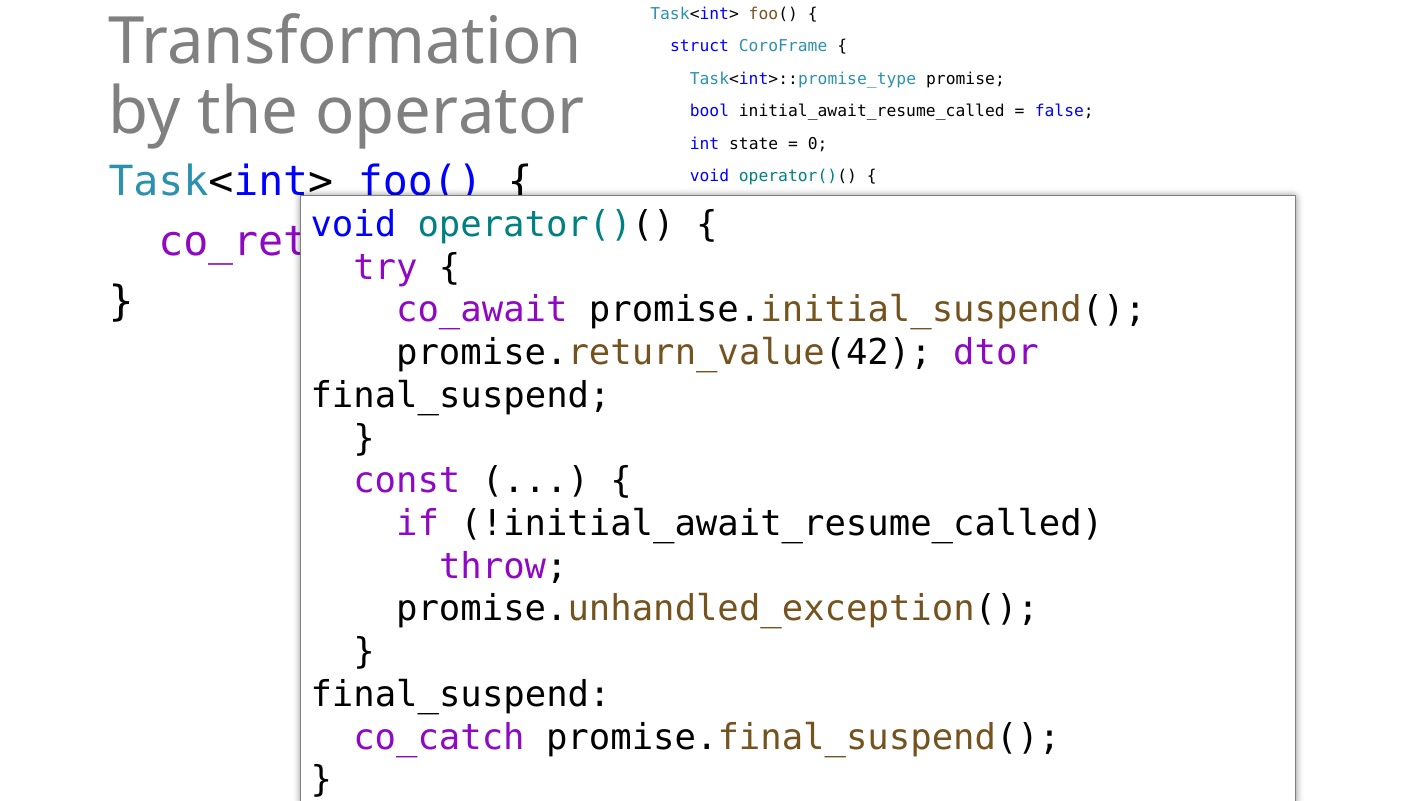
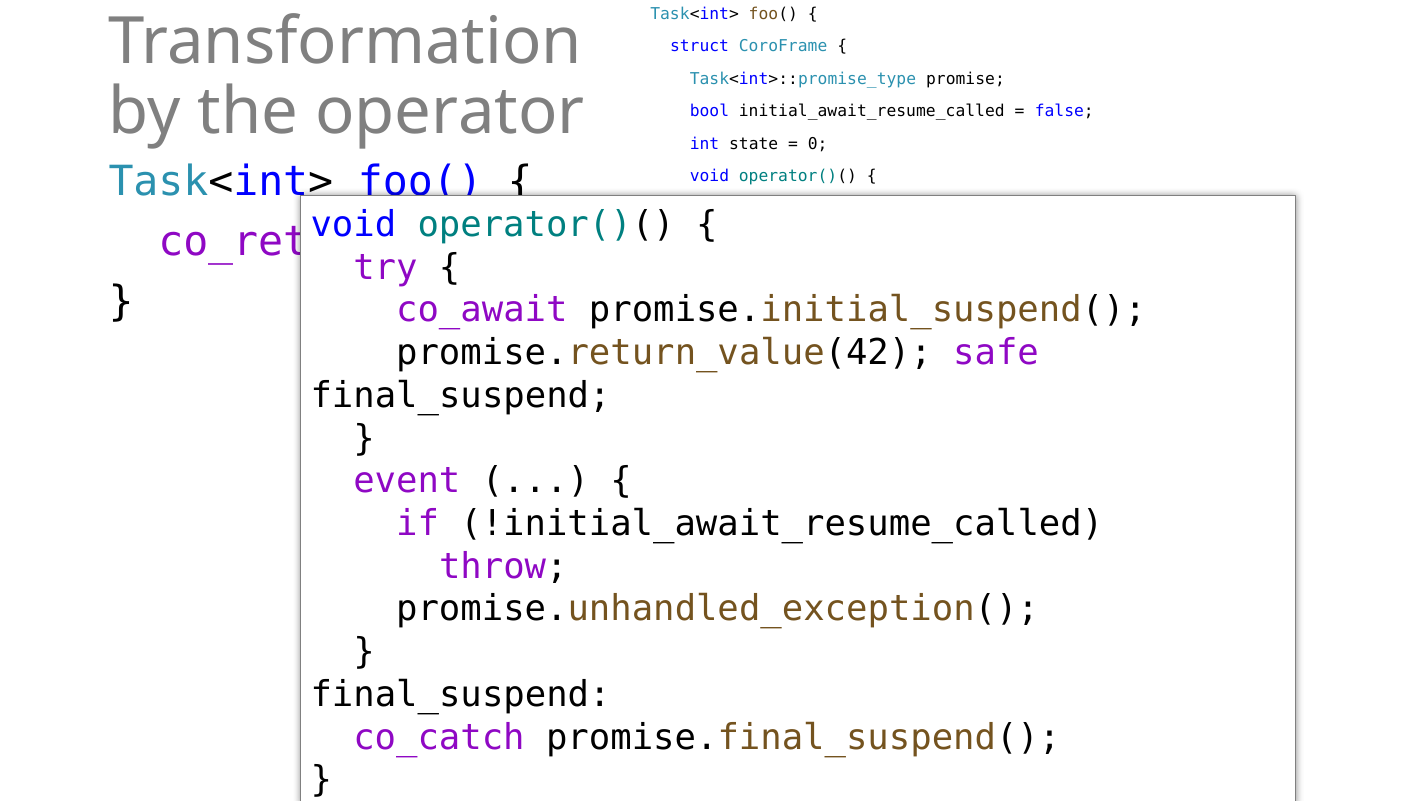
dtor: dtor -> safe (996, 353)
const: const -> event (407, 481)
